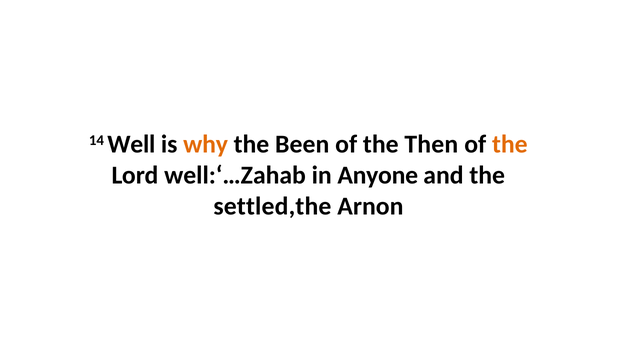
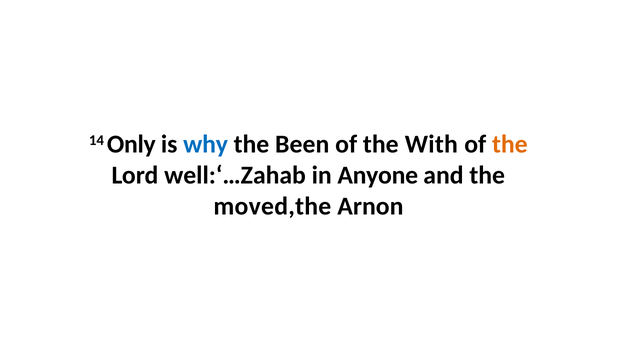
Well: Well -> Only (131, 144)
why colour: orange -> blue (206, 144)
Then: Then -> With (431, 144)
settled,the: settled,the -> moved,the (272, 206)
